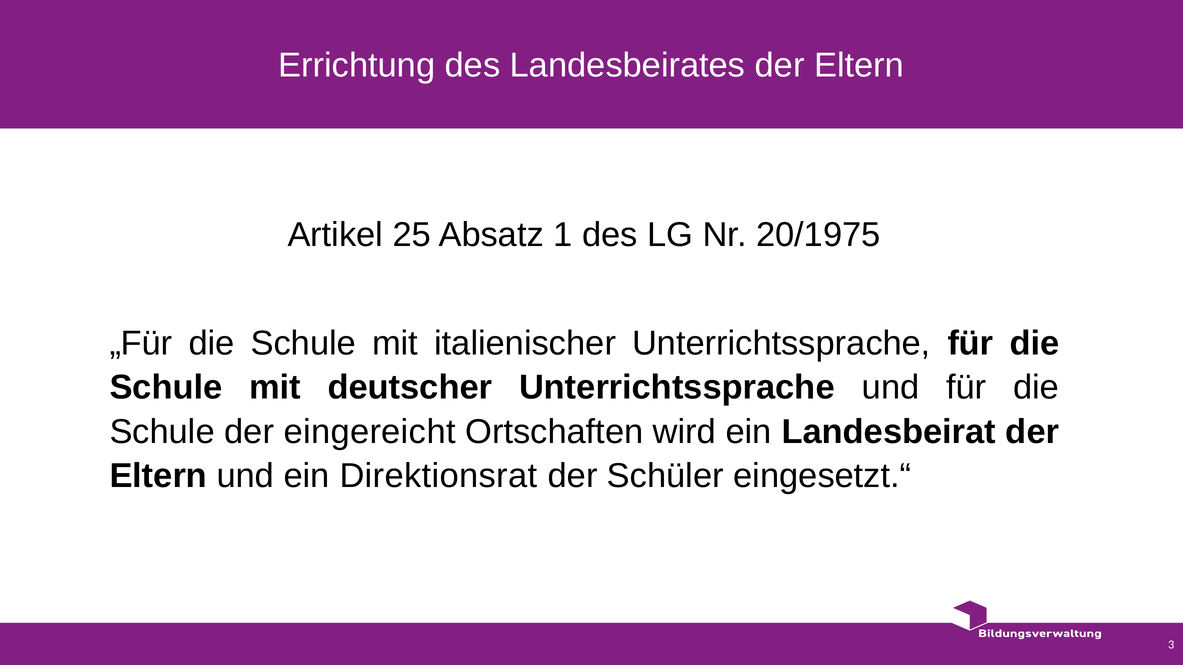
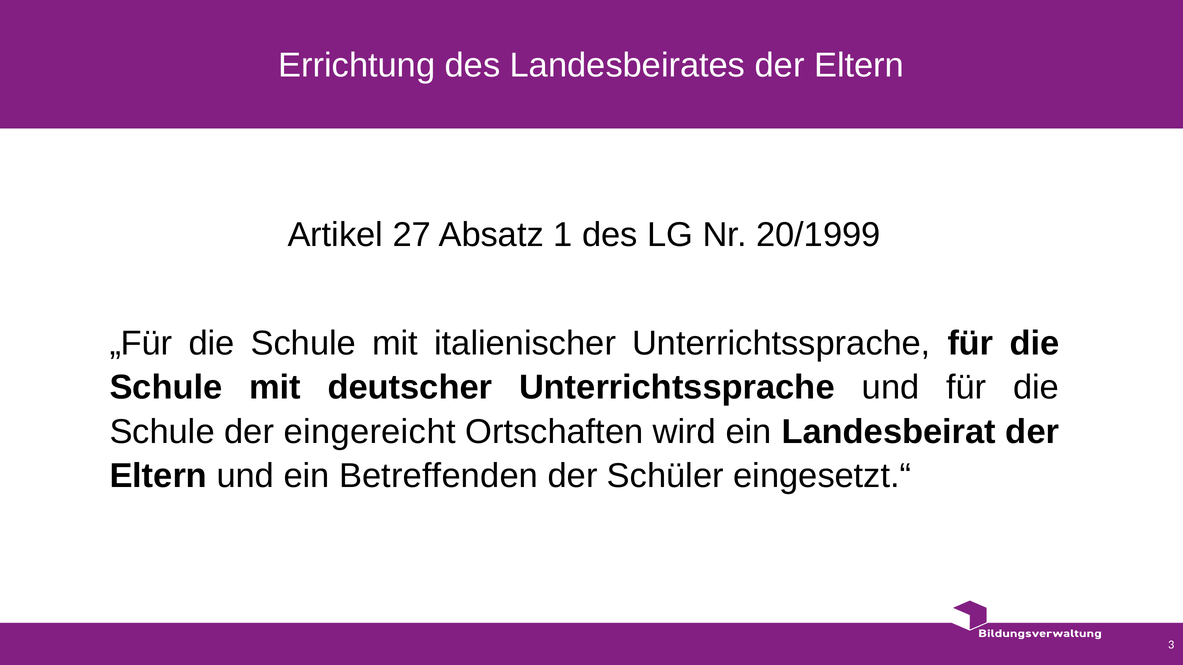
25: 25 -> 27 (412, 235)
20/1975: 20/1975 -> 20/1999 (818, 235)
Direktionsrat: Direktionsrat -> Betreffenden (439, 476)
